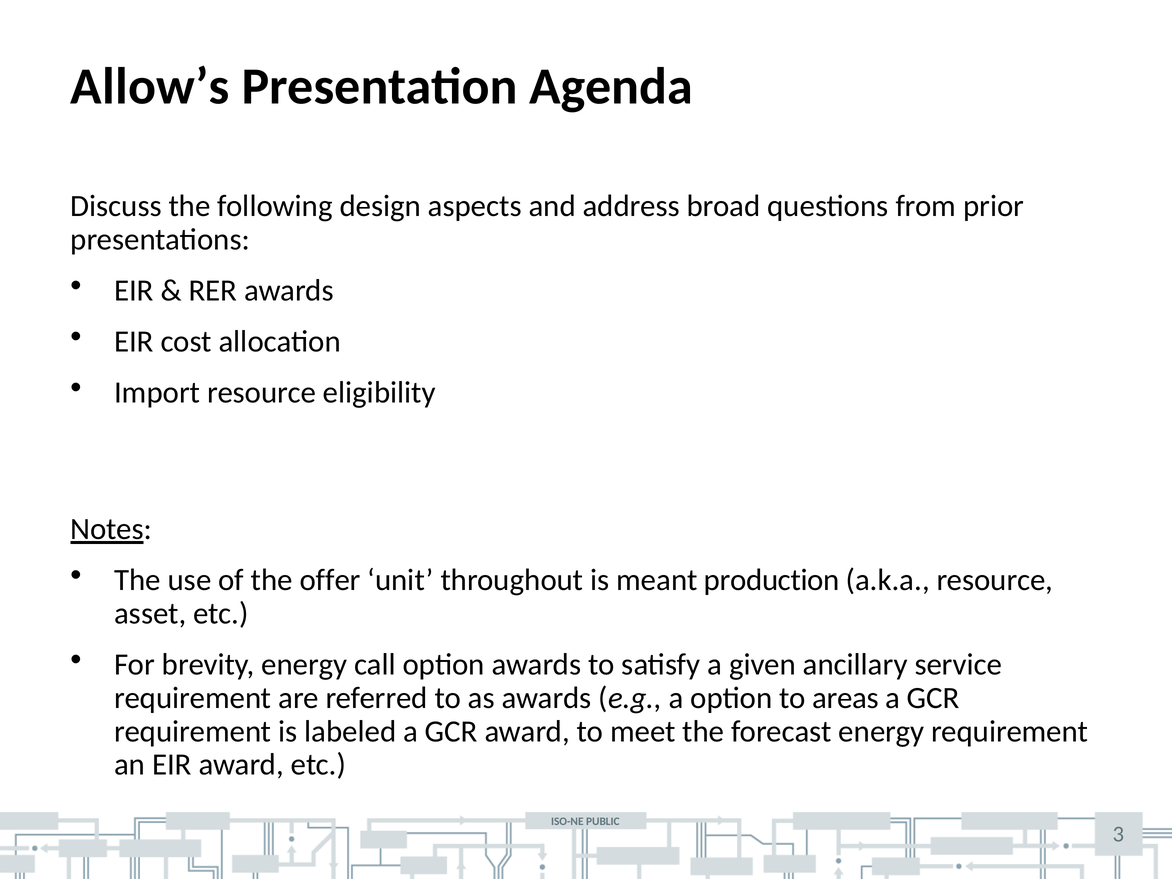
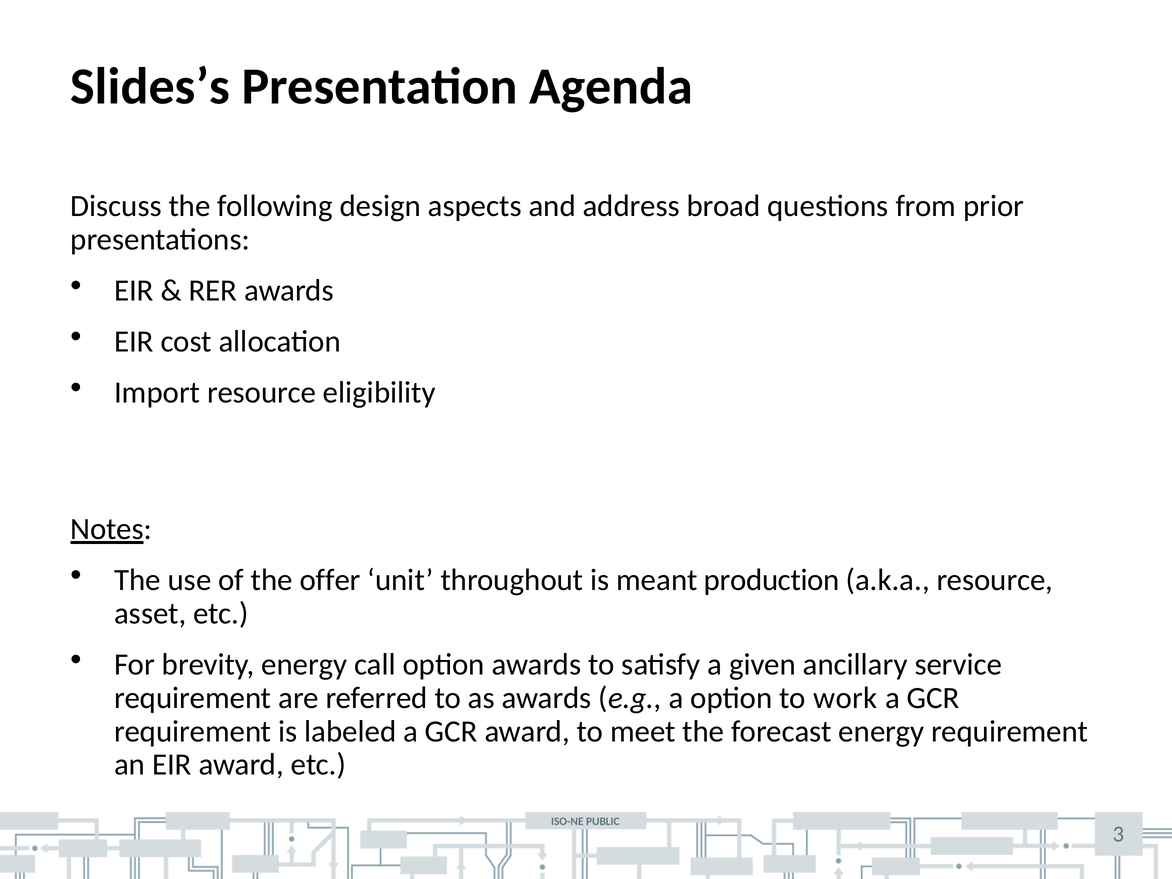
Allow’s: Allow’s -> Slides’s (150, 87)
areas: areas -> work (845, 698)
